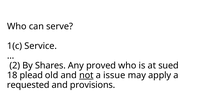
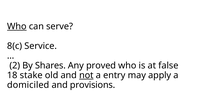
Who underline: none -> present (17, 26)
1(c: 1(c -> 8(c (15, 46)
sued: sued -> false (168, 65)
plead: plead -> stake (31, 75)
issue: issue -> entry (114, 75)
requested: requested -> domiciled (28, 85)
